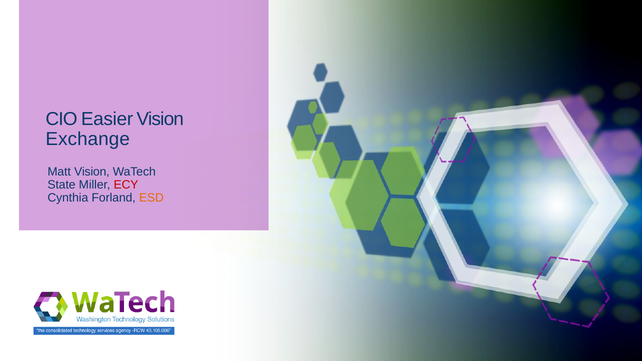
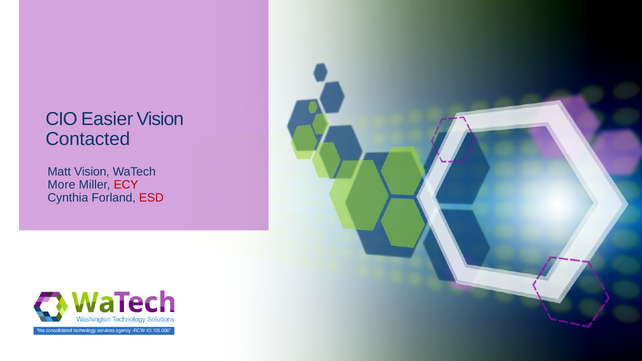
Exchange: Exchange -> Contacted (88, 139)
State: State -> More (61, 185)
ESD colour: orange -> red (151, 198)
